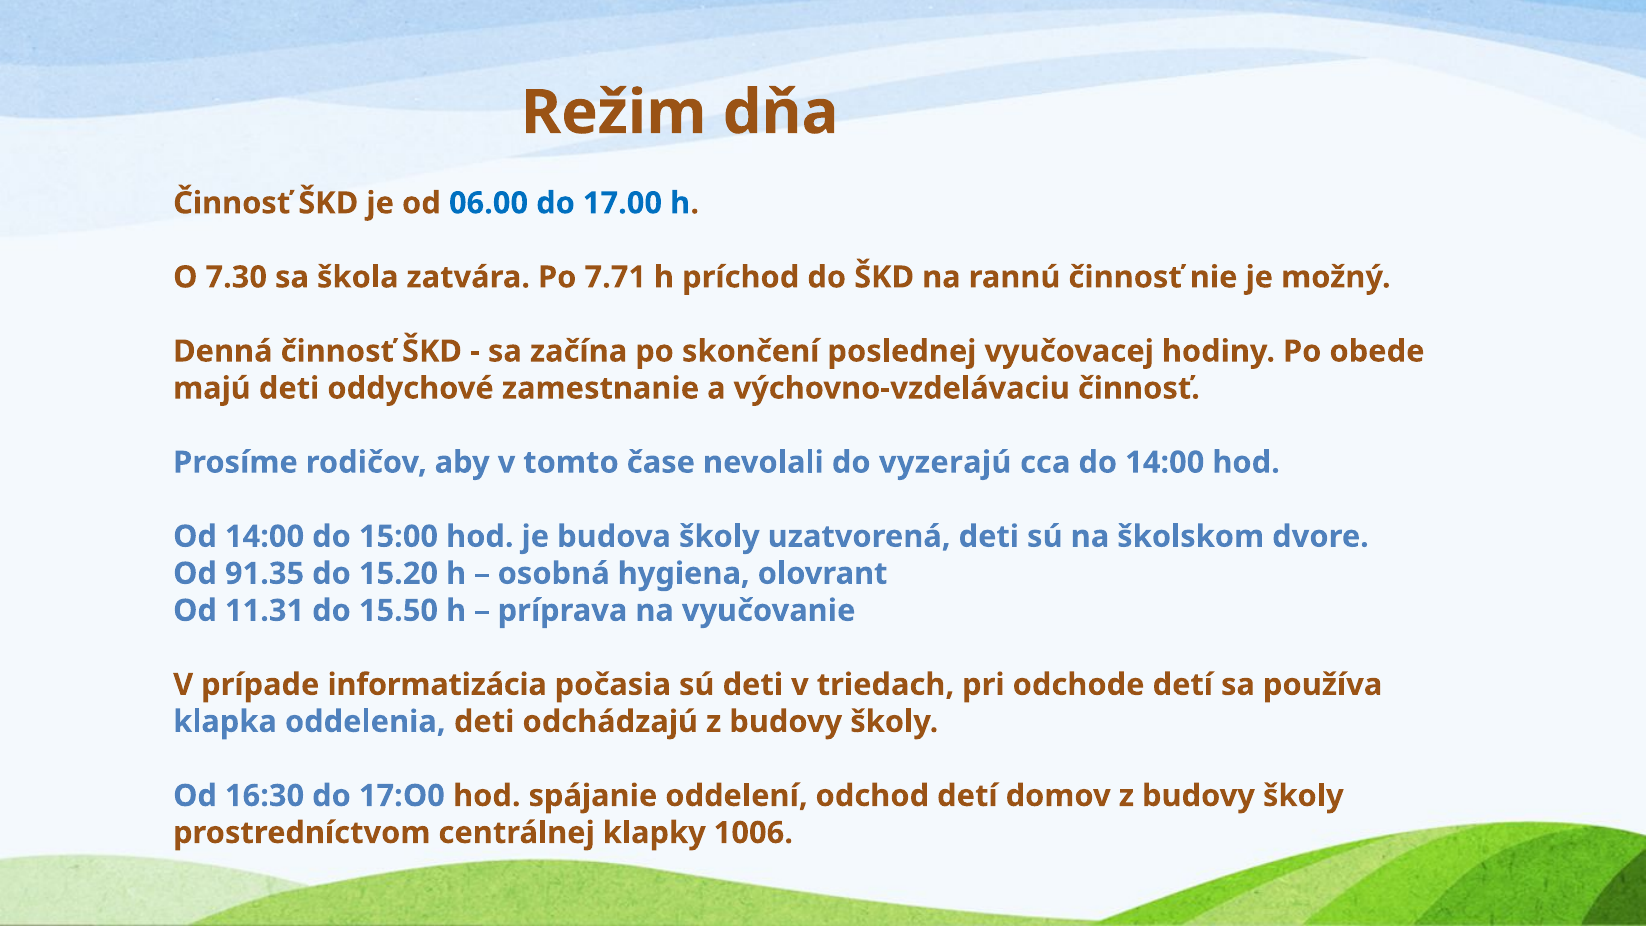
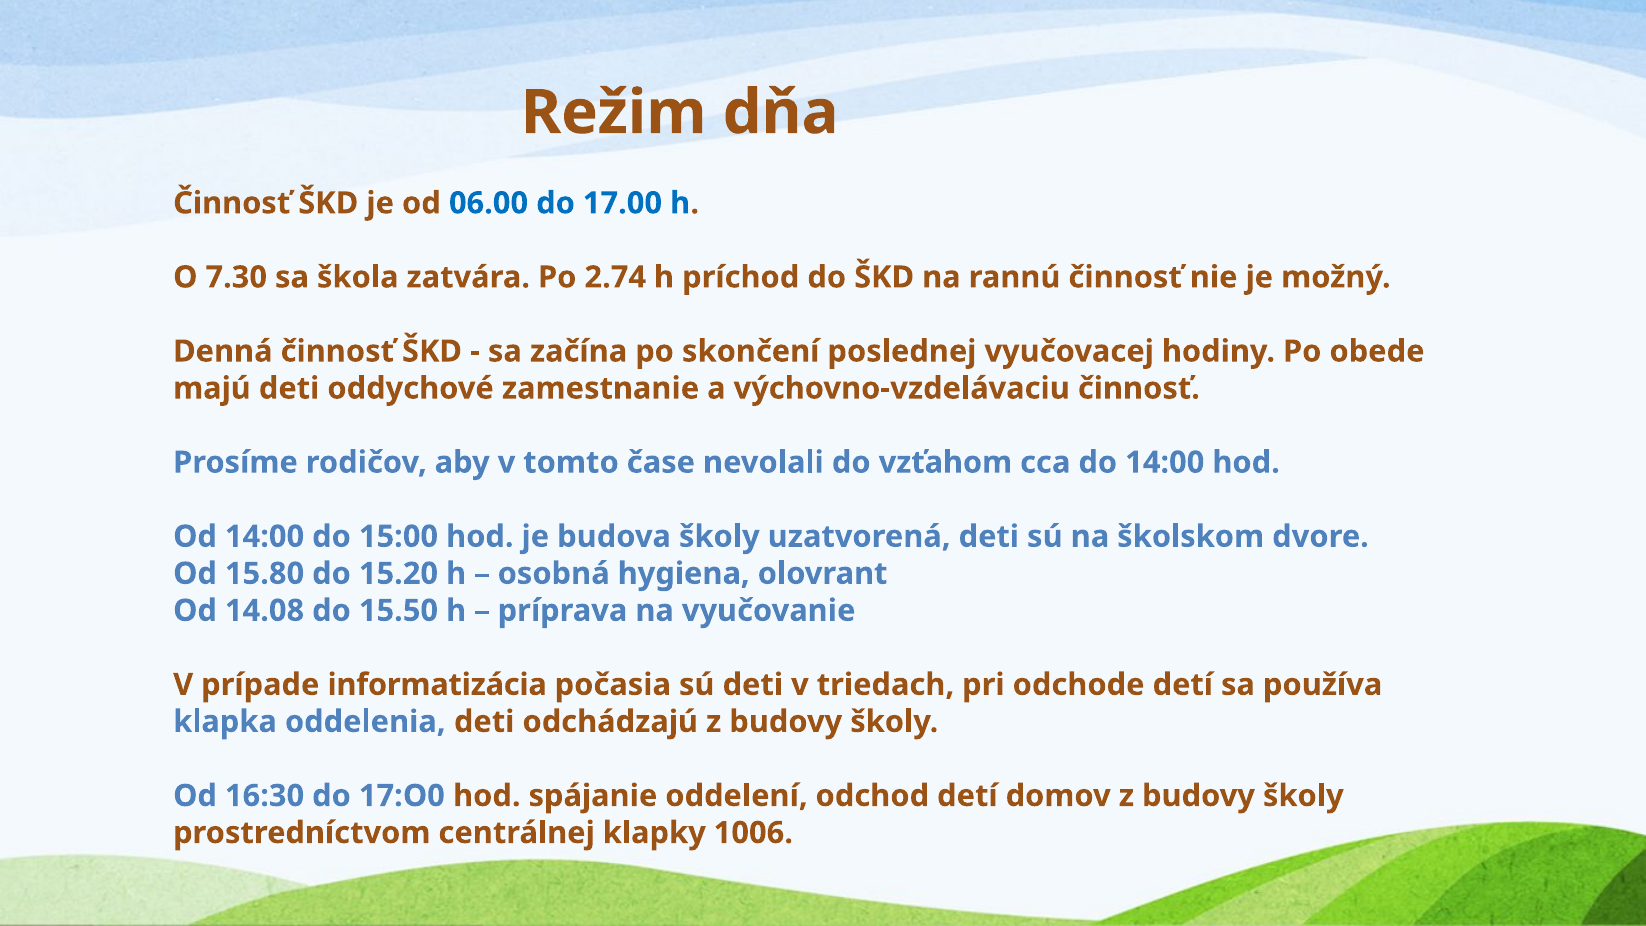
7.71: 7.71 -> 2.74 (615, 277)
vyzerajú: vyzerajú -> vzťahom (945, 462)
91.35: 91.35 -> 15.80 (265, 574)
11.31: 11.31 -> 14.08 (265, 611)
